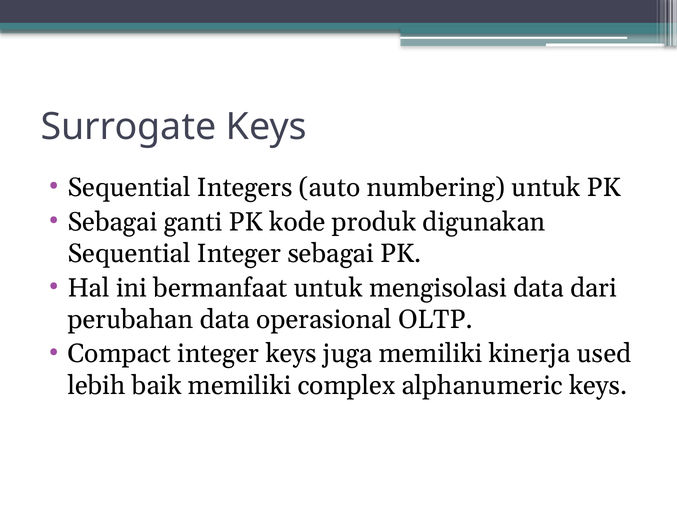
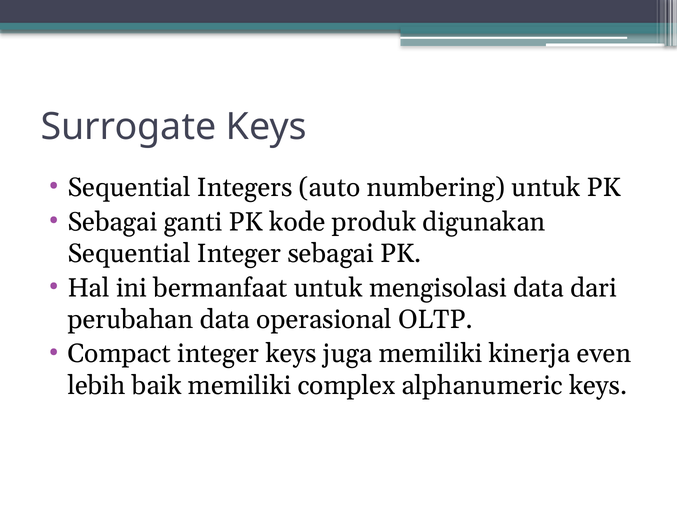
used: used -> even (604, 354)
